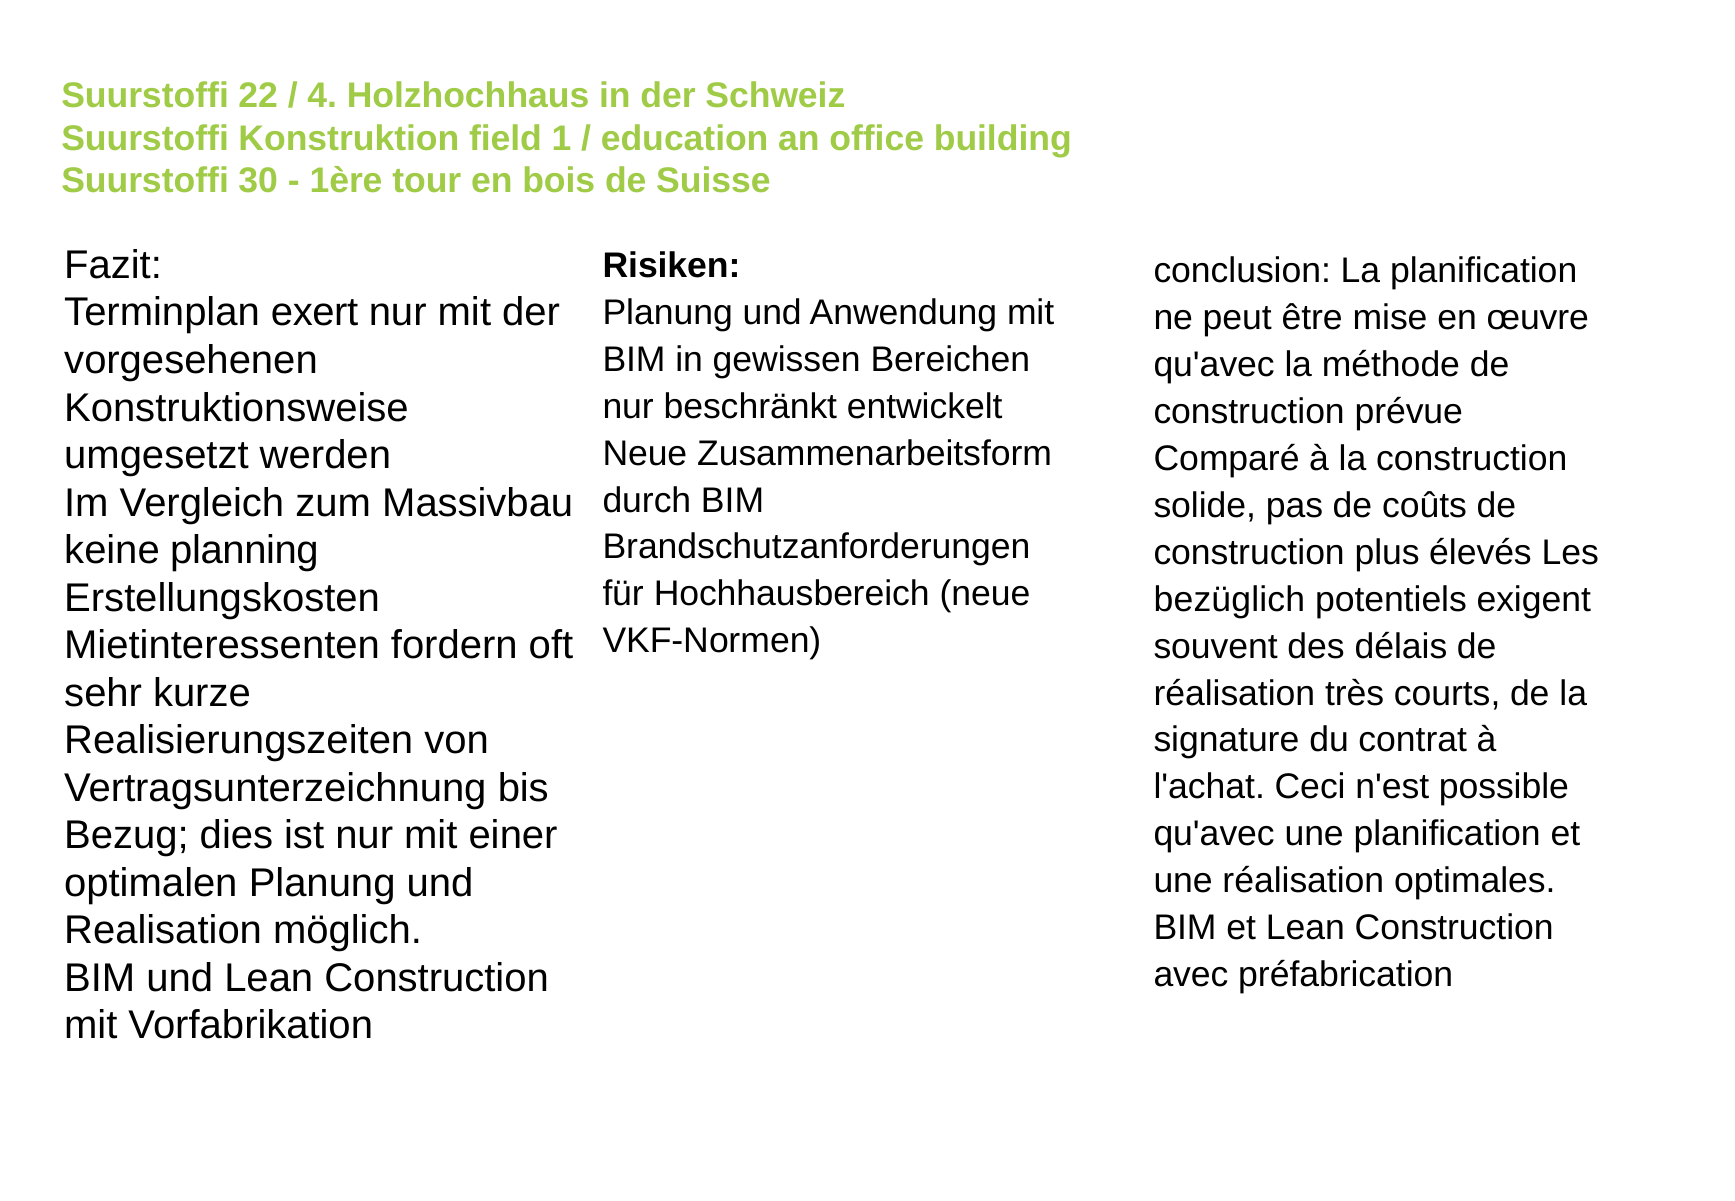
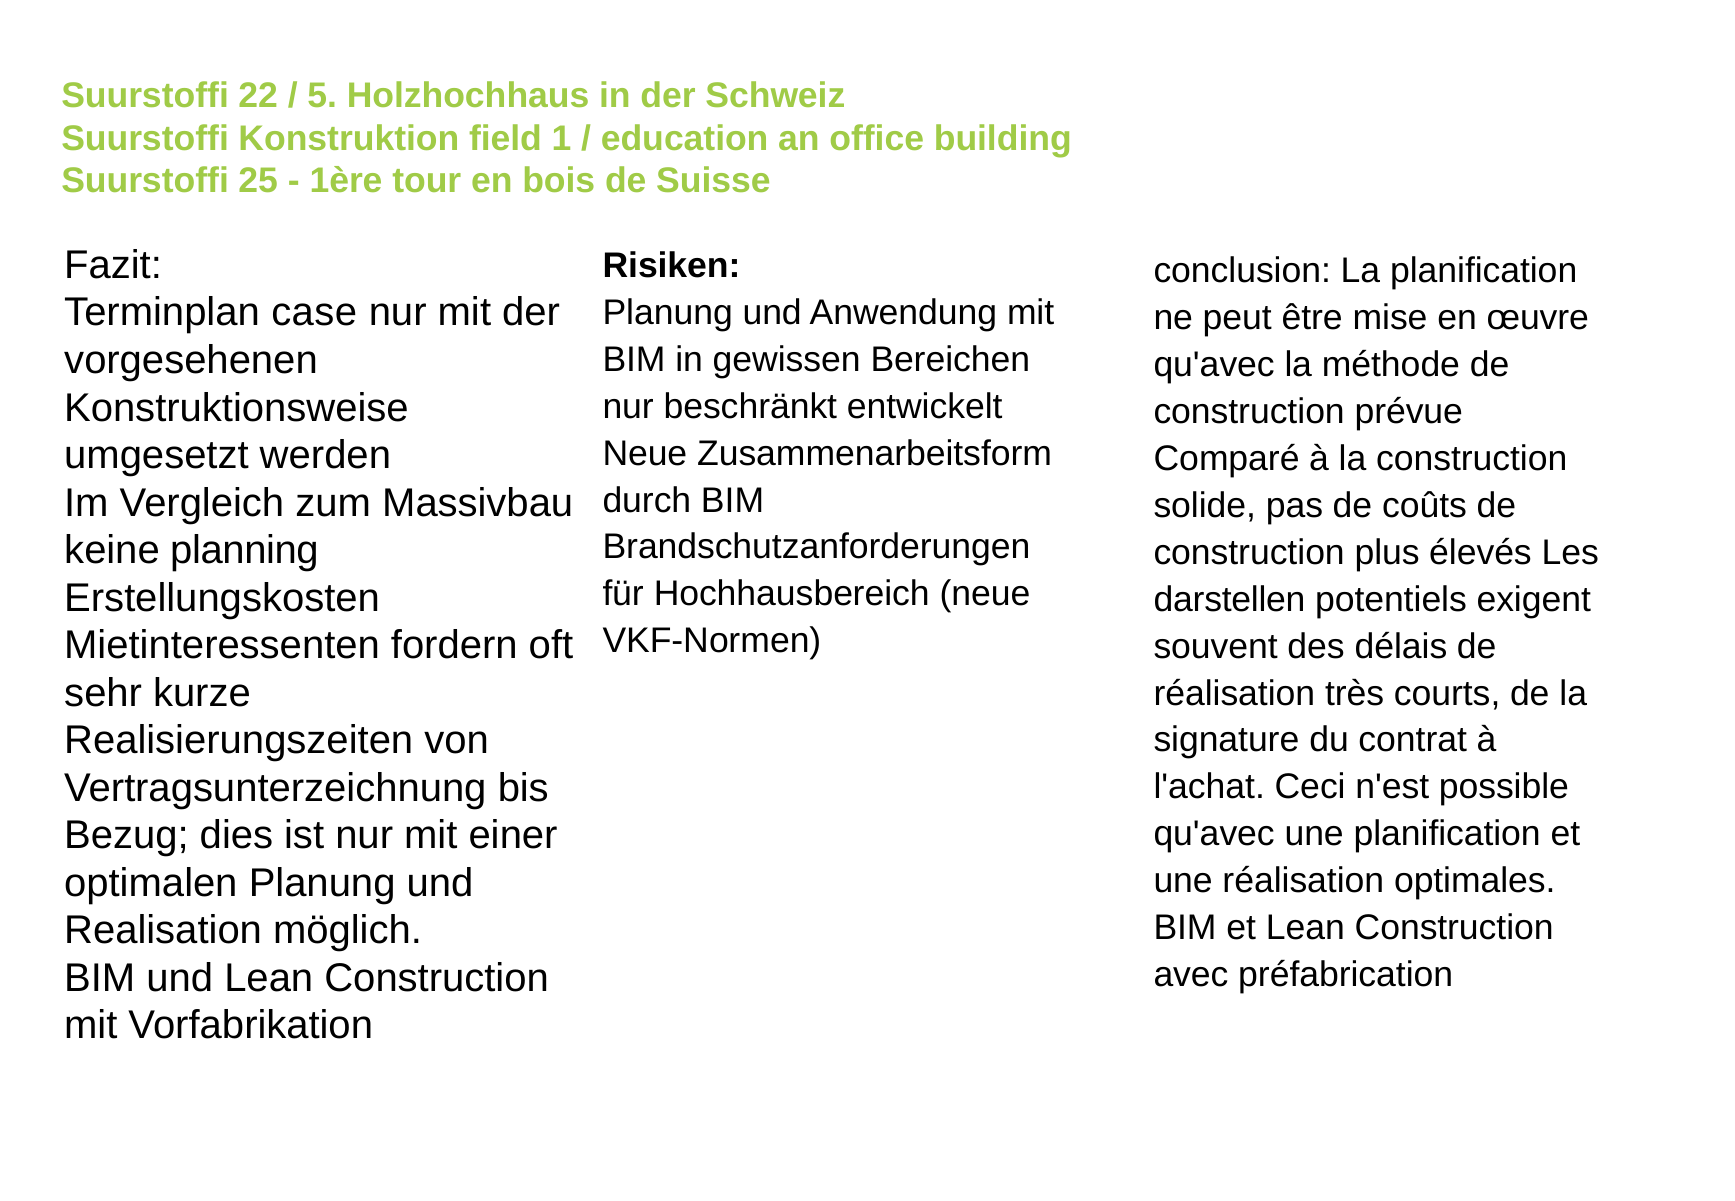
4: 4 -> 5 (322, 96)
30: 30 -> 25 (258, 181)
exert: exert -> case (314, 313)
bezüglich: bezüglich -> darstellen (1230, 600)
